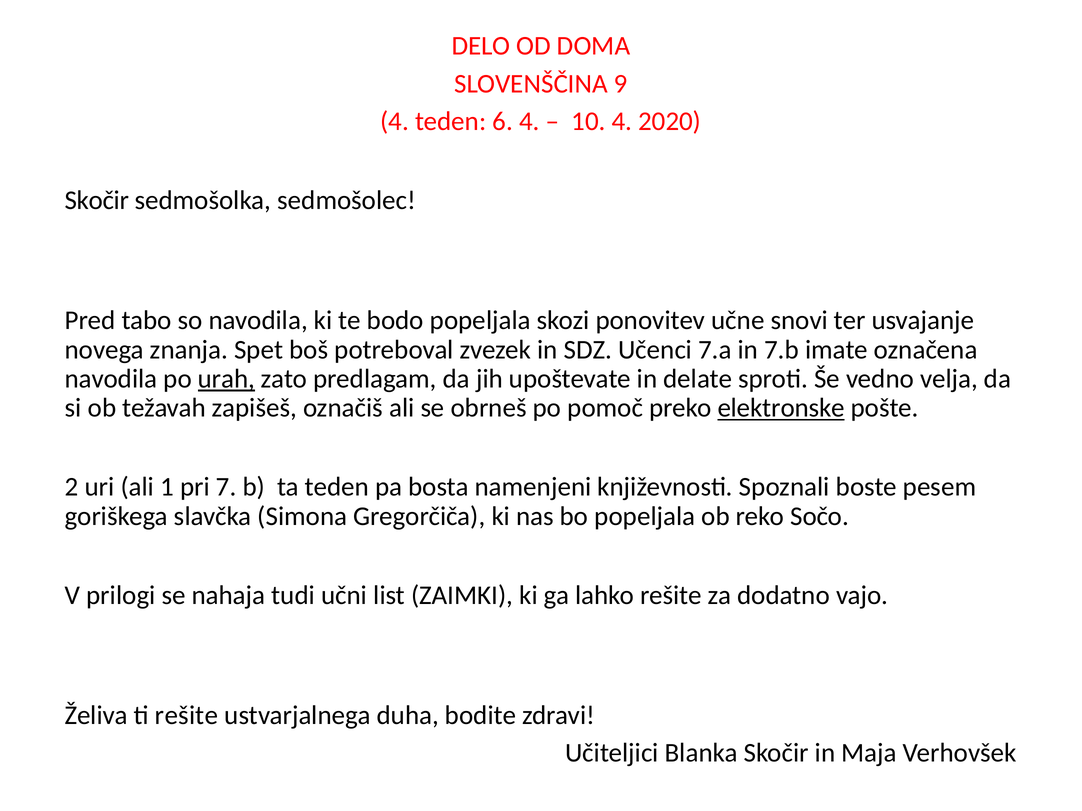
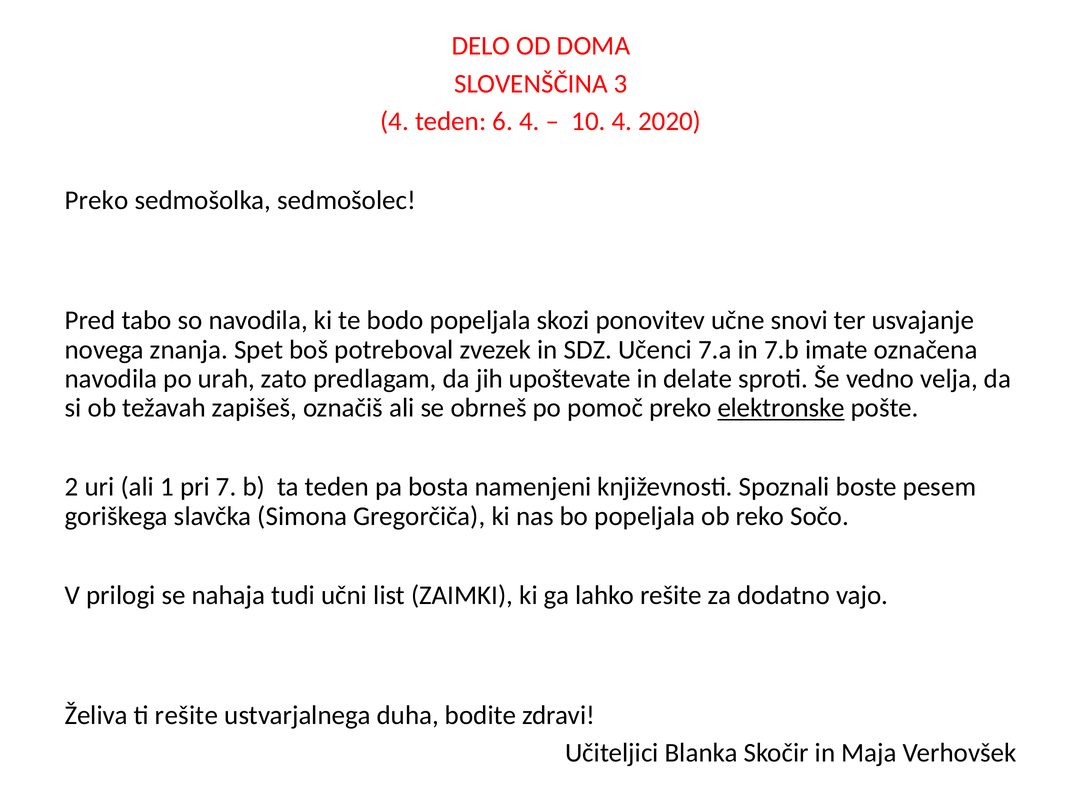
9: 9 -> 3 (621, 84)
Skočir: Skočir -> Preko (97, 201)
urah underline: present -> none (226, 379)
